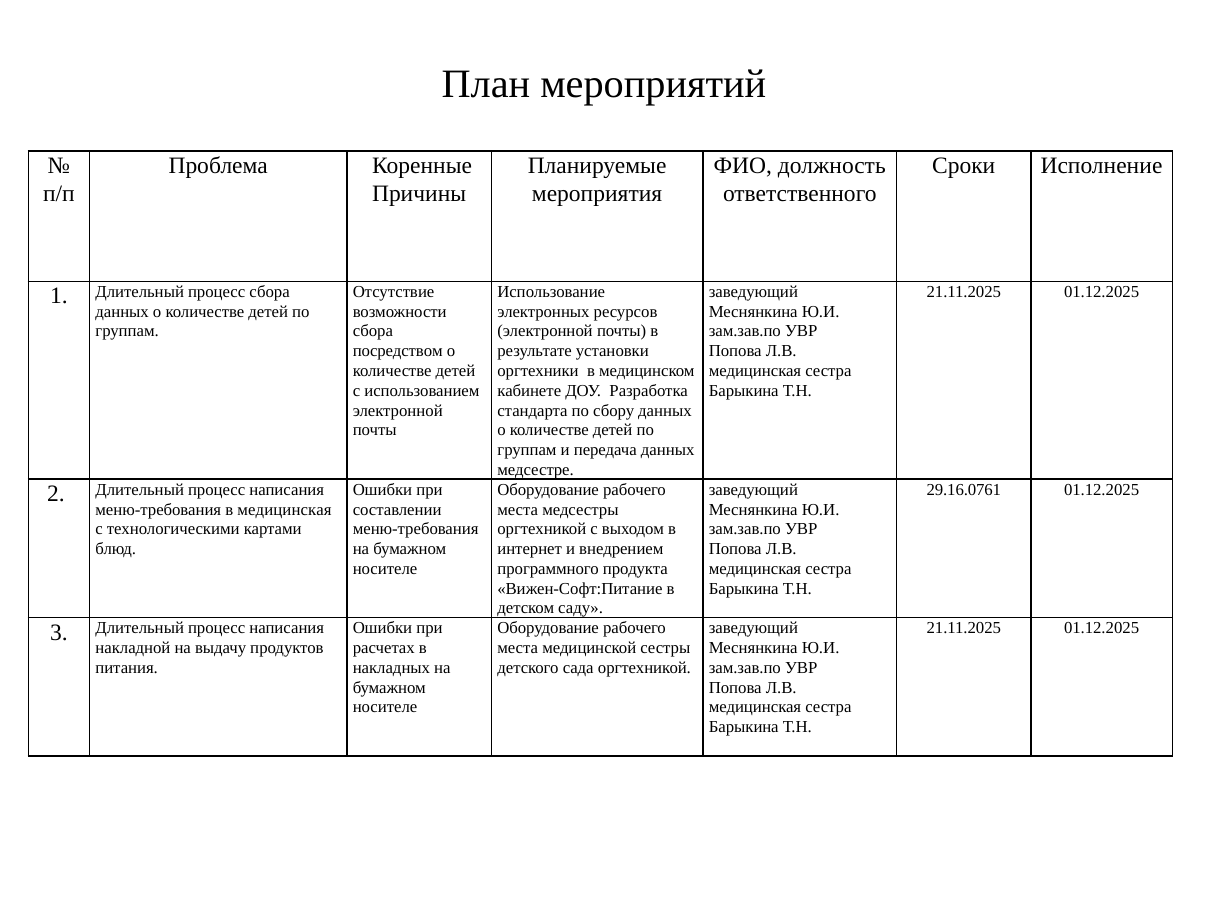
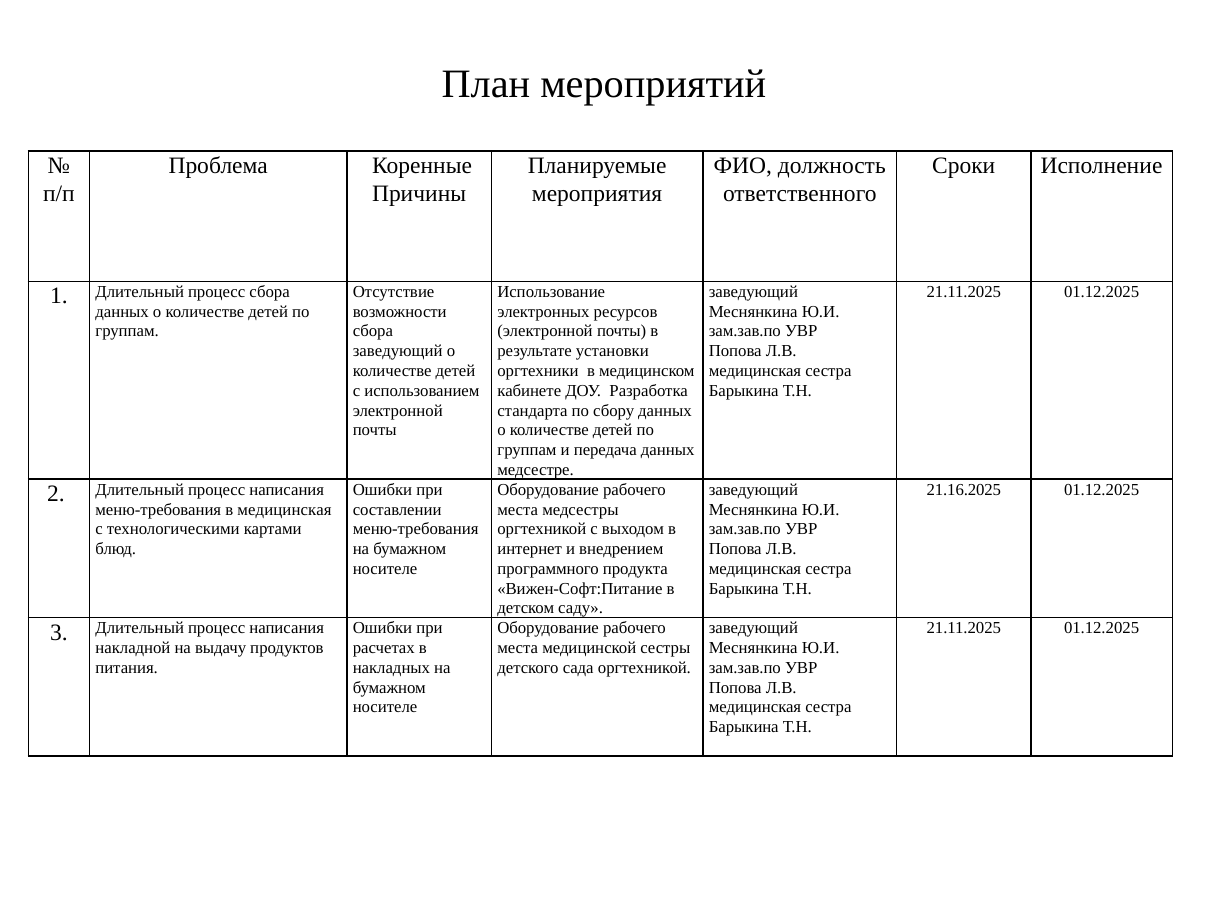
посредством: посредством -> заведующий (398, 351)
29.16.0761: 29.16.0761 -> 21.16.2025 (964, 490)
